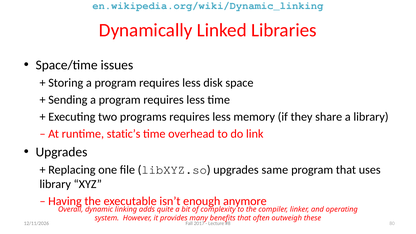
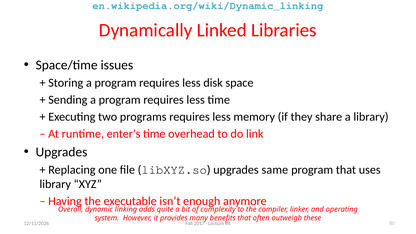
static’s: static’s -> enter’s (124, 134)
